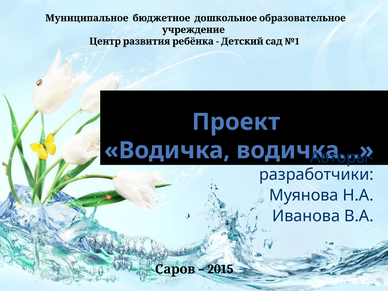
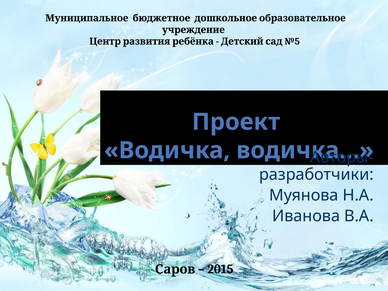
№1: №1 -> №5 (292, 41)
